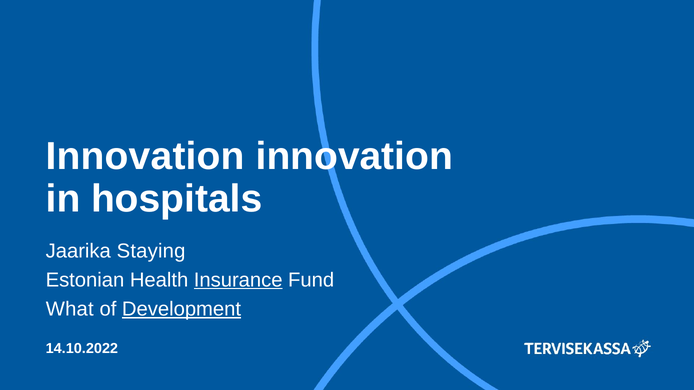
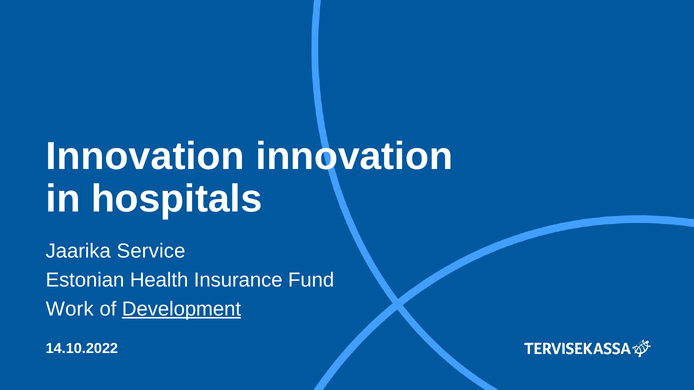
Staying: Staying -> Service (151, 251)
Insurance underline: present -> none (238, 280)
What: What -> Work (70, 309)
